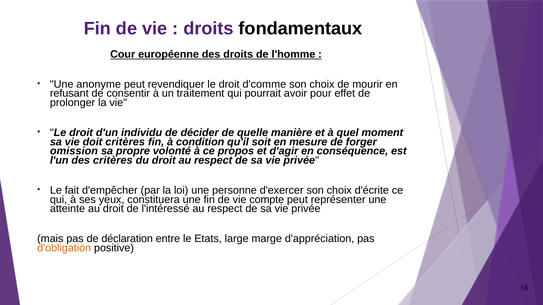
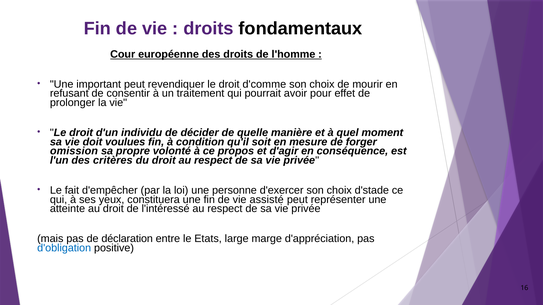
anonyme: anonyme -> important (99, 84)
doit critères: critères -> voulues (125, 142)
d'écrite: d'écrite -> d'stade (372, 191)
compte: compte -> assisté (267, 200)
d'obligation colour: orange -> blue (64, 248)
